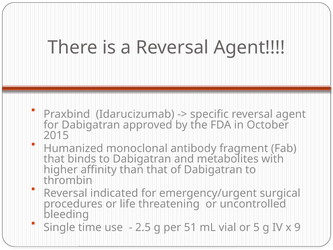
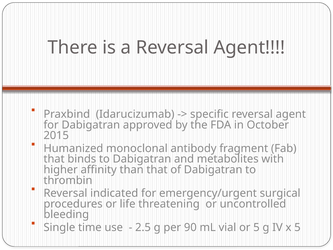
51: 51 -> 90 (190, 227)
x 9: 9 -> 5 (297, 227)
